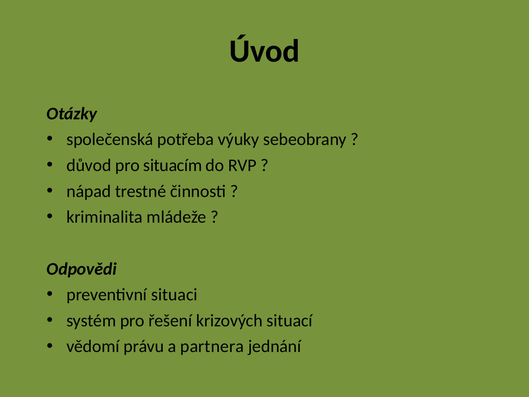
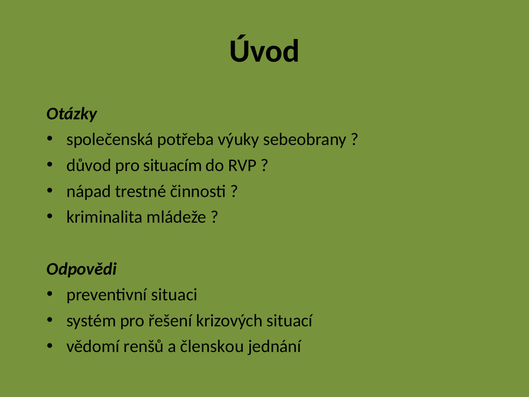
právu: právu -> renšů (144, 346)
partnera: partnera -> členskou (212, 346)
